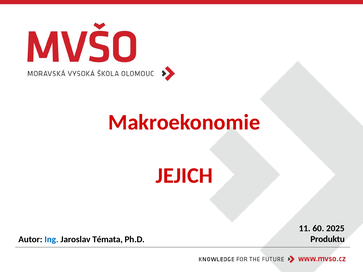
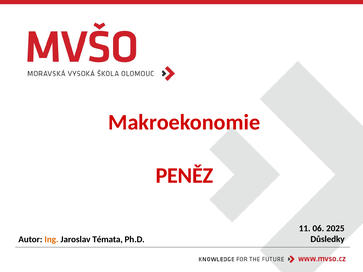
JEJICH: JEJICH -> PENĚZ (184, 176)
60: 60 -> 06 (318, 229)
Produktu: Produktu -> Důsledky (328, 239)
Ing colour: blue -> orange (51, 240)
